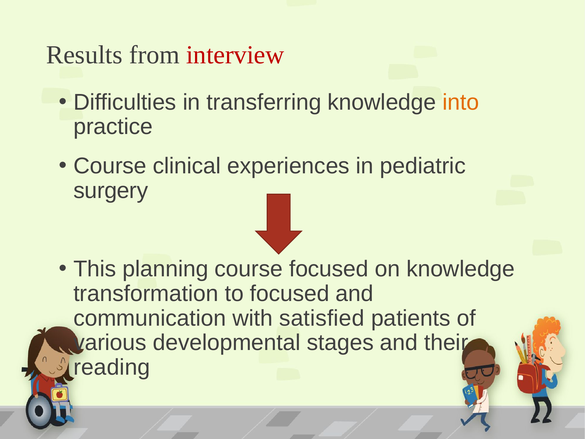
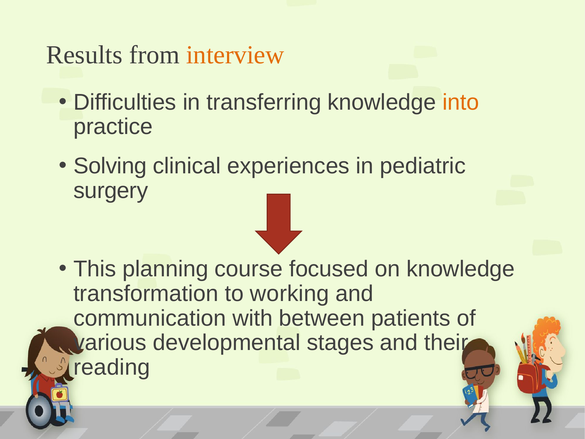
interview colour: red -> orange (235, 55)
Course: Course -> Solving (110, 166)
to focused: focused -> working (290, 293)
satisfied: satisfied -> between (322, 318)
